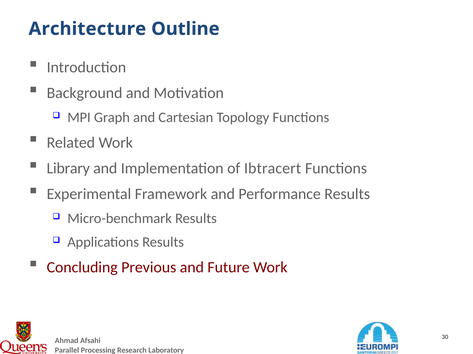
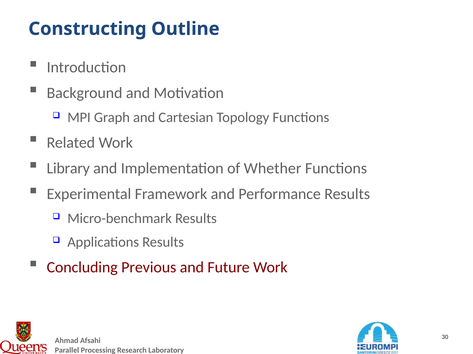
Architecture: Architecture -> Constructing (87, 29)
Ibtracert: Ibtracert -> Whether (273, 169)
